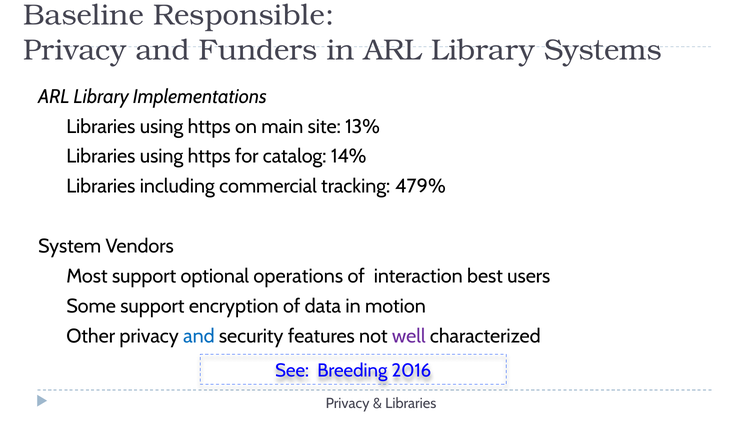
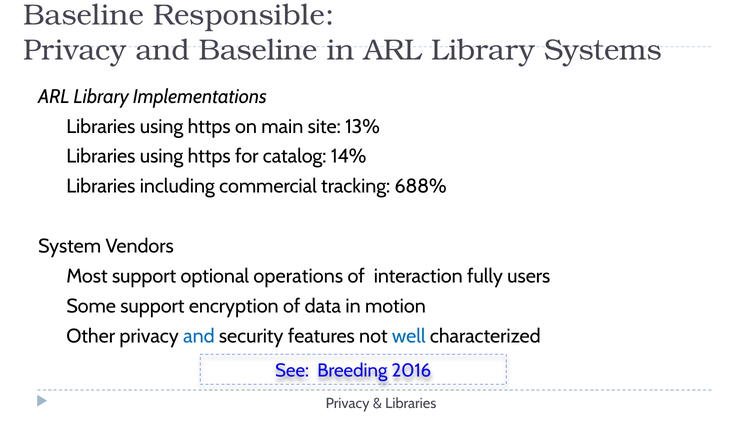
and Funders: Funders -> Baseline (258, 50)
479%: 479% -> 688% (421, 187)
best: best -> fully (485, 276)
well colour: purple -> blue (409, 336)
